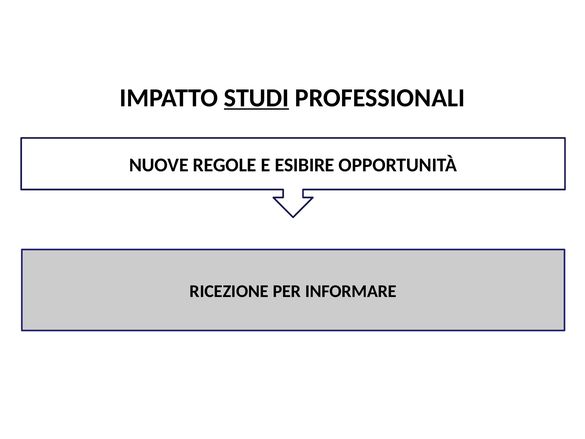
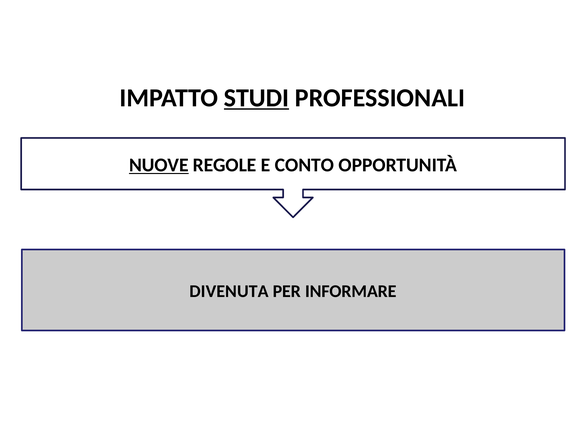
NUOVE underline: none -> present (159, 165)
ESIBIRE: ESIBIRE -> CONTO (304, 165)
RICEZIONE: RICEZIONE -> DIVENUTA (229, 291)
